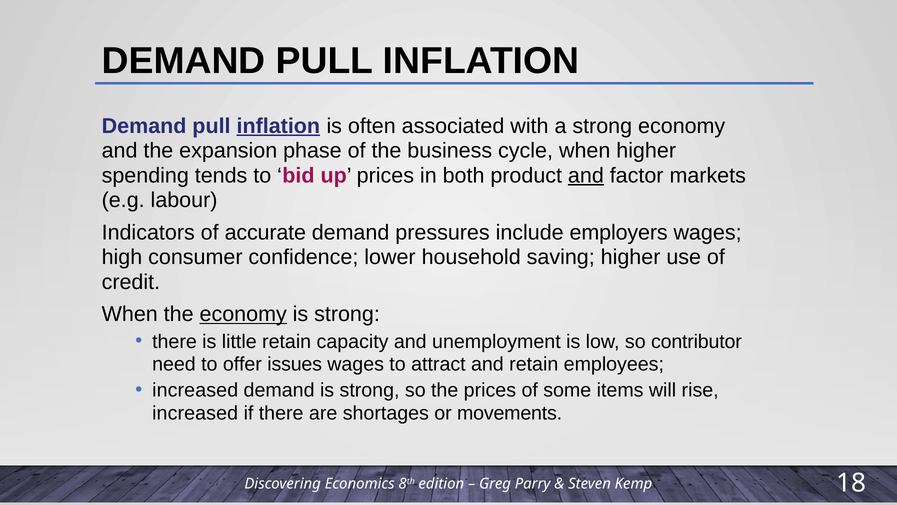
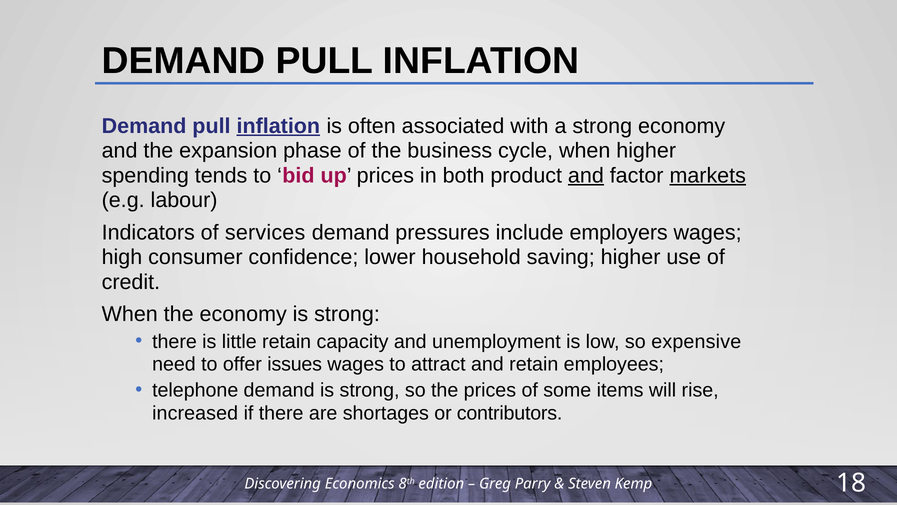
markets underline: none -> present (708, 175)
accurate: accurate -> services (265, 232)
economy underline: present -> none (243, 314)
contributor: contributor -> expensive (696, 341)
increased: increased -> telephone (195, 390)
movements: movements -> contributors (510, 413)
